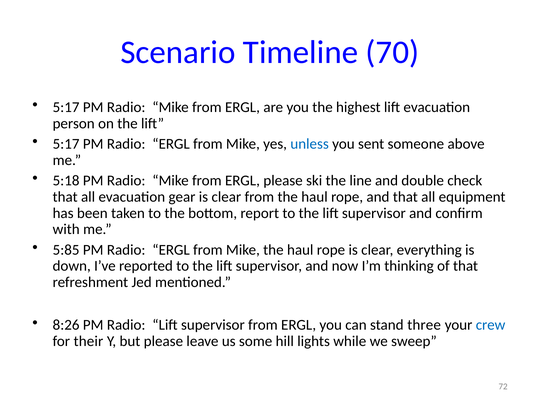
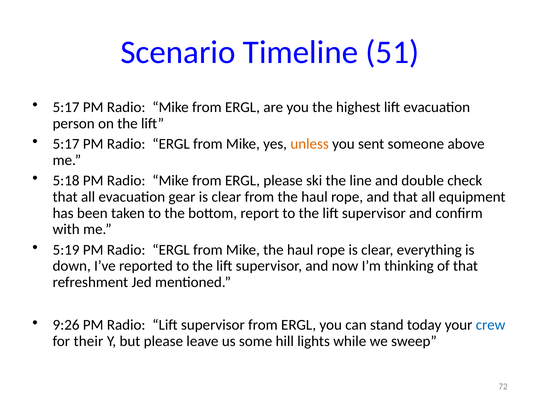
70: 70 -> 51 (392, 52)
unless colour: blue -> orange (310, 144)
5:85: 5:85 -> 5:19 (66, 250)
8:26: 8:26 -> 9:26 (66, 325)
three: three -> today (424, 325)
